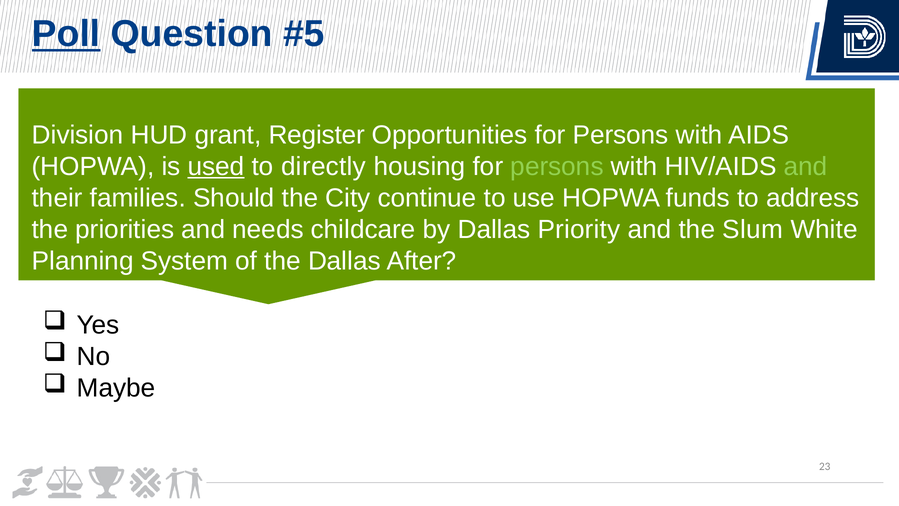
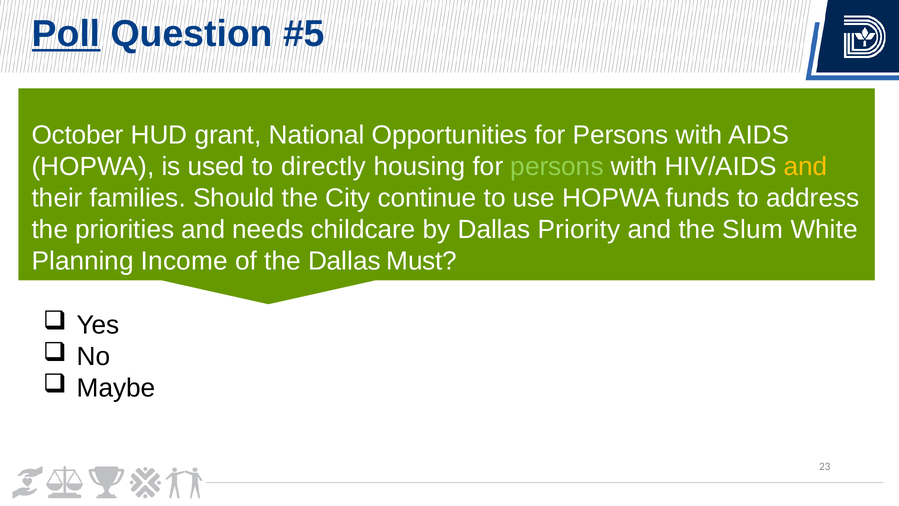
Division: Division -> October (78, 135)
Register: Register -> National (317, 135)
used underline: present -> none (216, 166)
and colour: light green -> yellow (806, 166)
System: System -> Income (184, 261)
After: After -> Must (422, 261)
